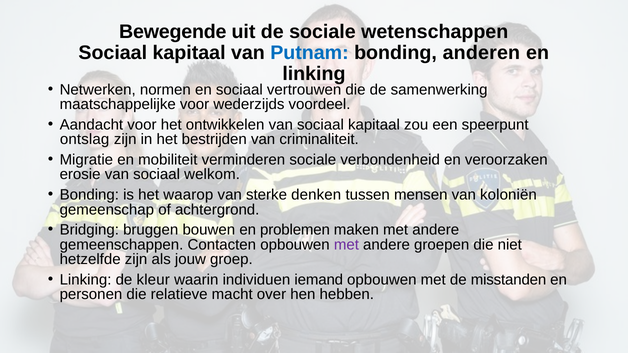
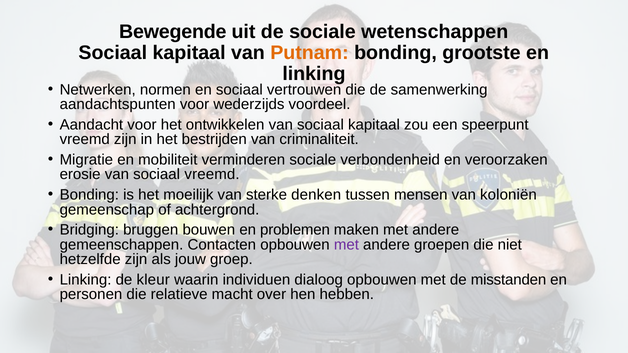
Putnam colour: blue -> orange (309, 53)
anderen: anderen -> grootste (481, 53)
maatschappelijke: maatschappelijke -> aandachtspunten (118, 104)
ontslag: ontslag -> vreemd (85, 140)
sociaal welkom: welkom -> vreemd (212, 175)
waarop: waarop -> moeilijk (188, 195)
iemand: iemand -> dialoog (319, 280)
